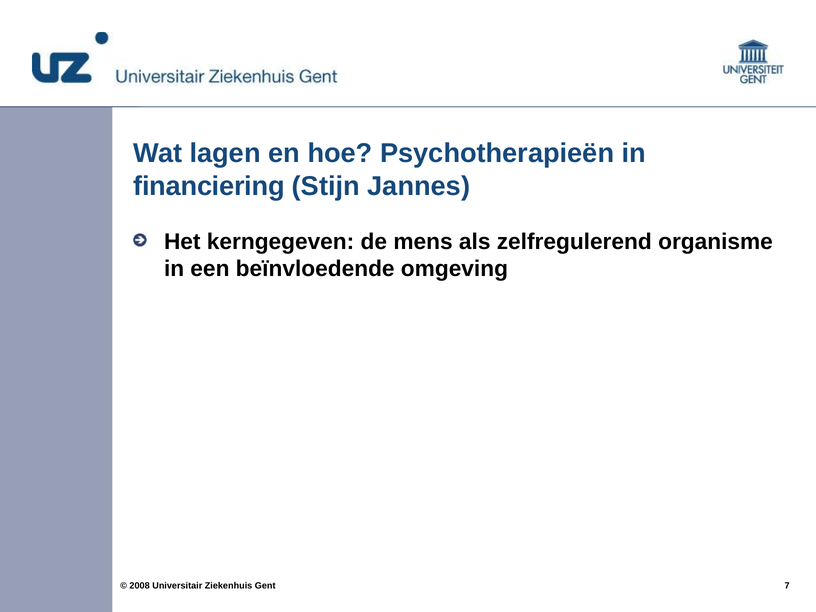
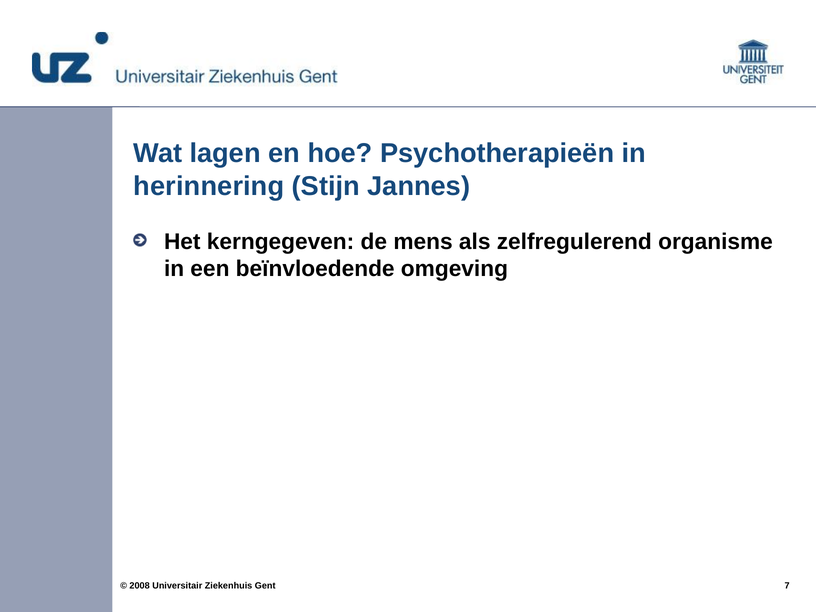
financiering: financiering -> herinnering (209, 186)
